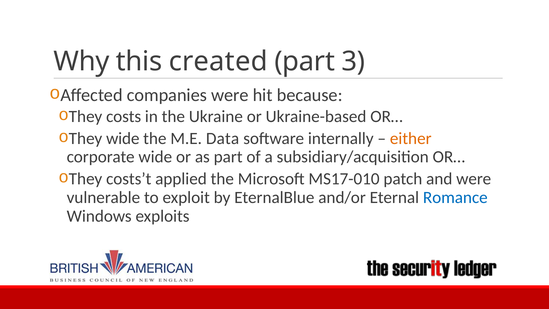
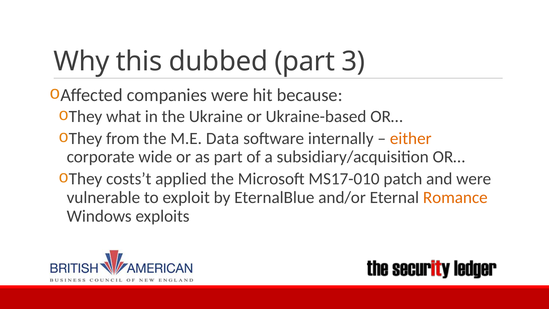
created: created -> dubbed (218, 62)
costs: costs -> what (124, 116)
They wide: wide -> from (123, 138)
Romance colour: blue -> orange (455, 197)
